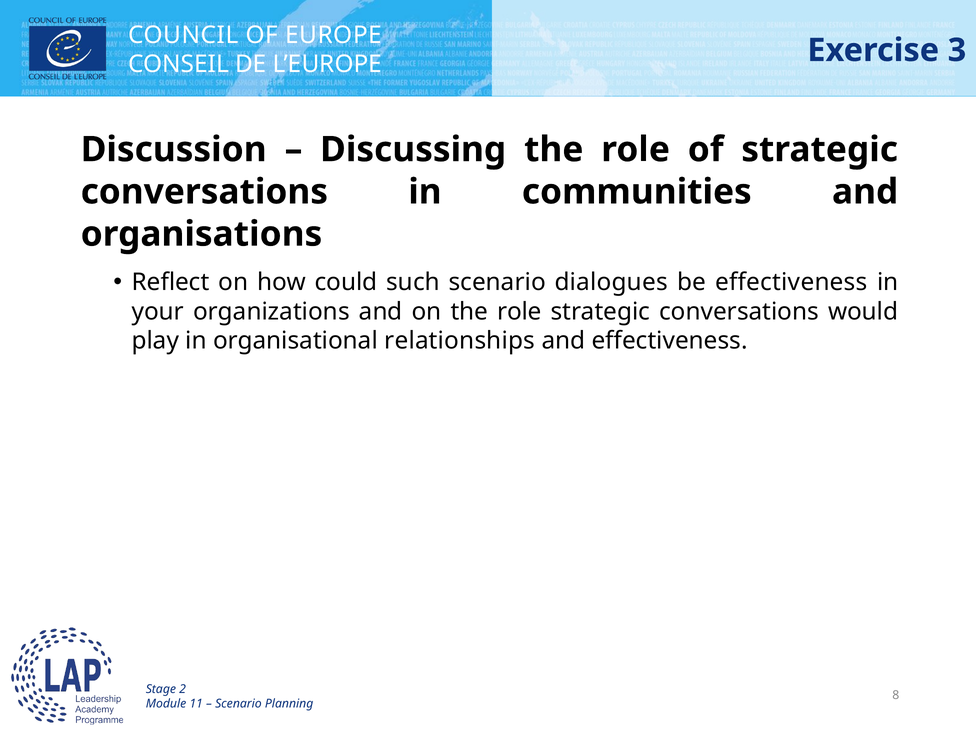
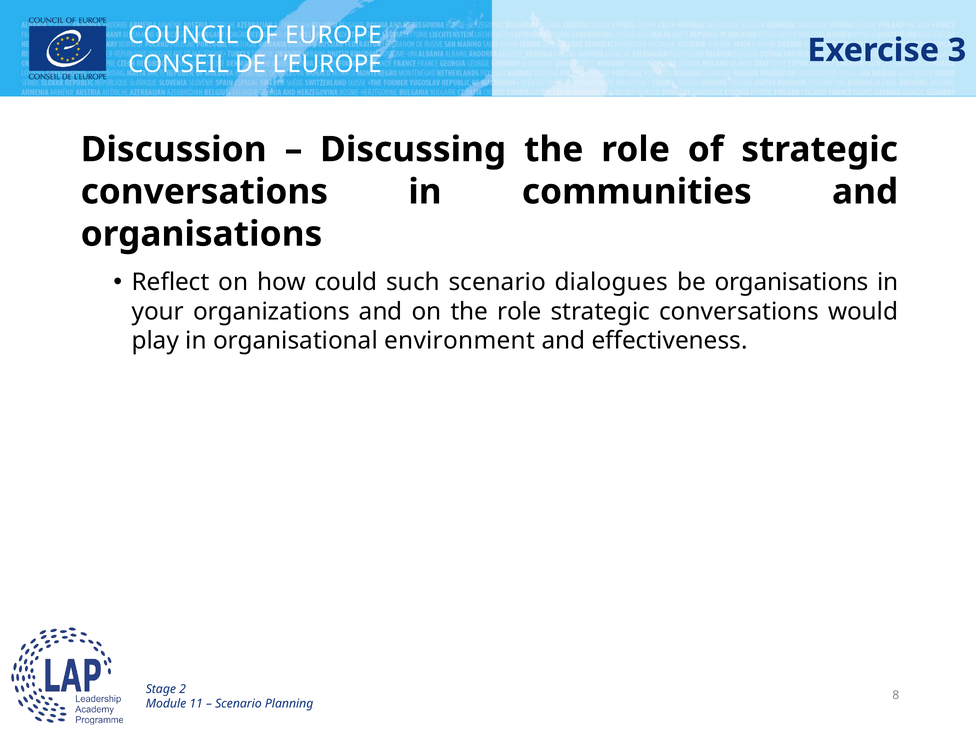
be effectiveness: effectiveness -> organisations (792, 282)
relationships: relationships -> environment (460, 341)
